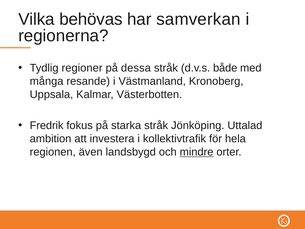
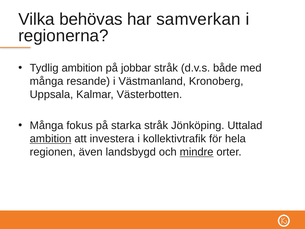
Tydlig regioner: regioner -> ambition (82, 68)
dessa: dessa -> jobbar (136, 68)
Fredrik: Fredrik -> Många (47, 125)
ambition underline: none -> present (51, 139)
